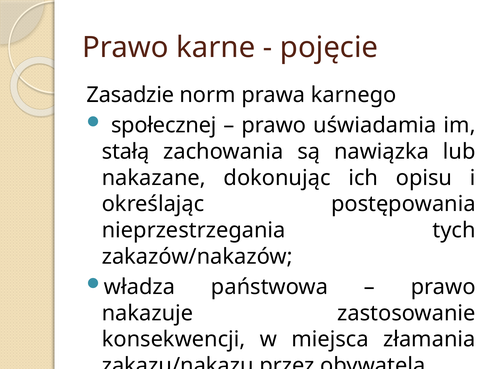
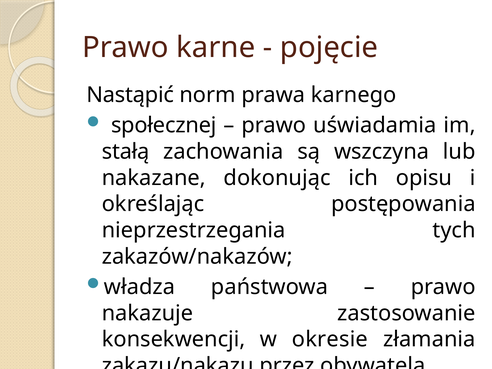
Zasadzie: Zasadzie -> Nastąpić (130, 95)
nawiązka: nawiązka -> wszczyna (382, 152)
miejsca: miejsca -> okresie (330, 339)
